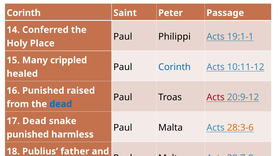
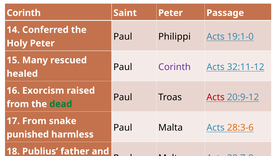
19:1-1: 19:1-1 -> 19:1-0 (240, 37)
Holy Place: Place -> Peter (42, 43)
crippled: crippled -> rescued (69, 60)
Corinth colour: blue -> purple (174, 67)
10:11-12: 10:11-12 -> 32:11-12 (246, 67)
16 Punished: Punished -> Exorcism (43, 91)
dead colour: blue -> green (61, 104)
17 Dead: Dead -> From (34, 121)
